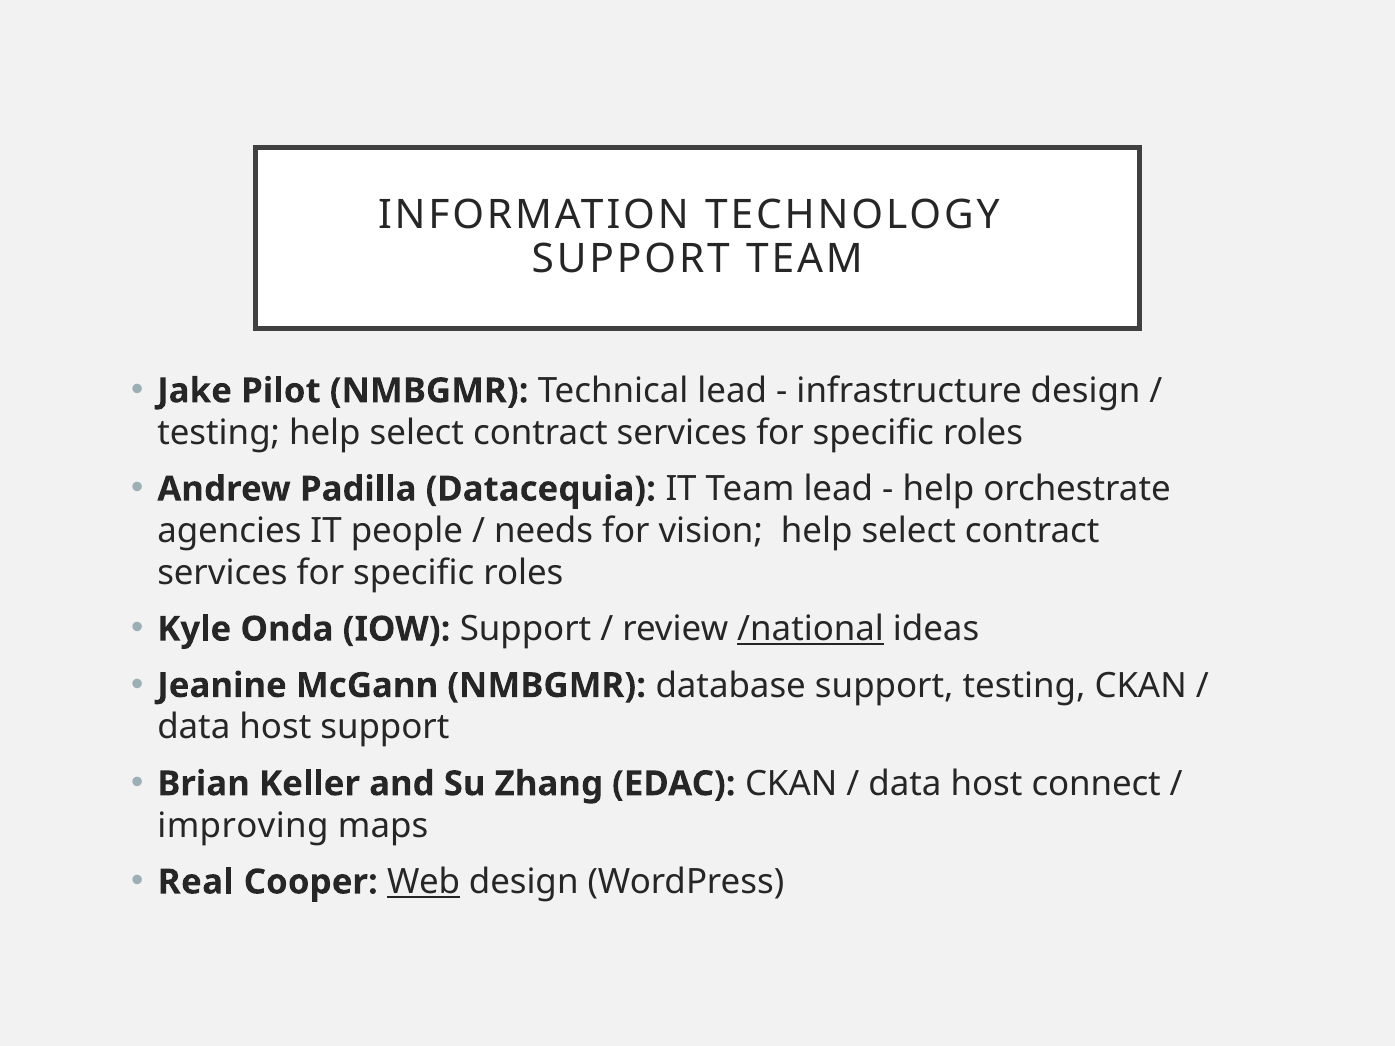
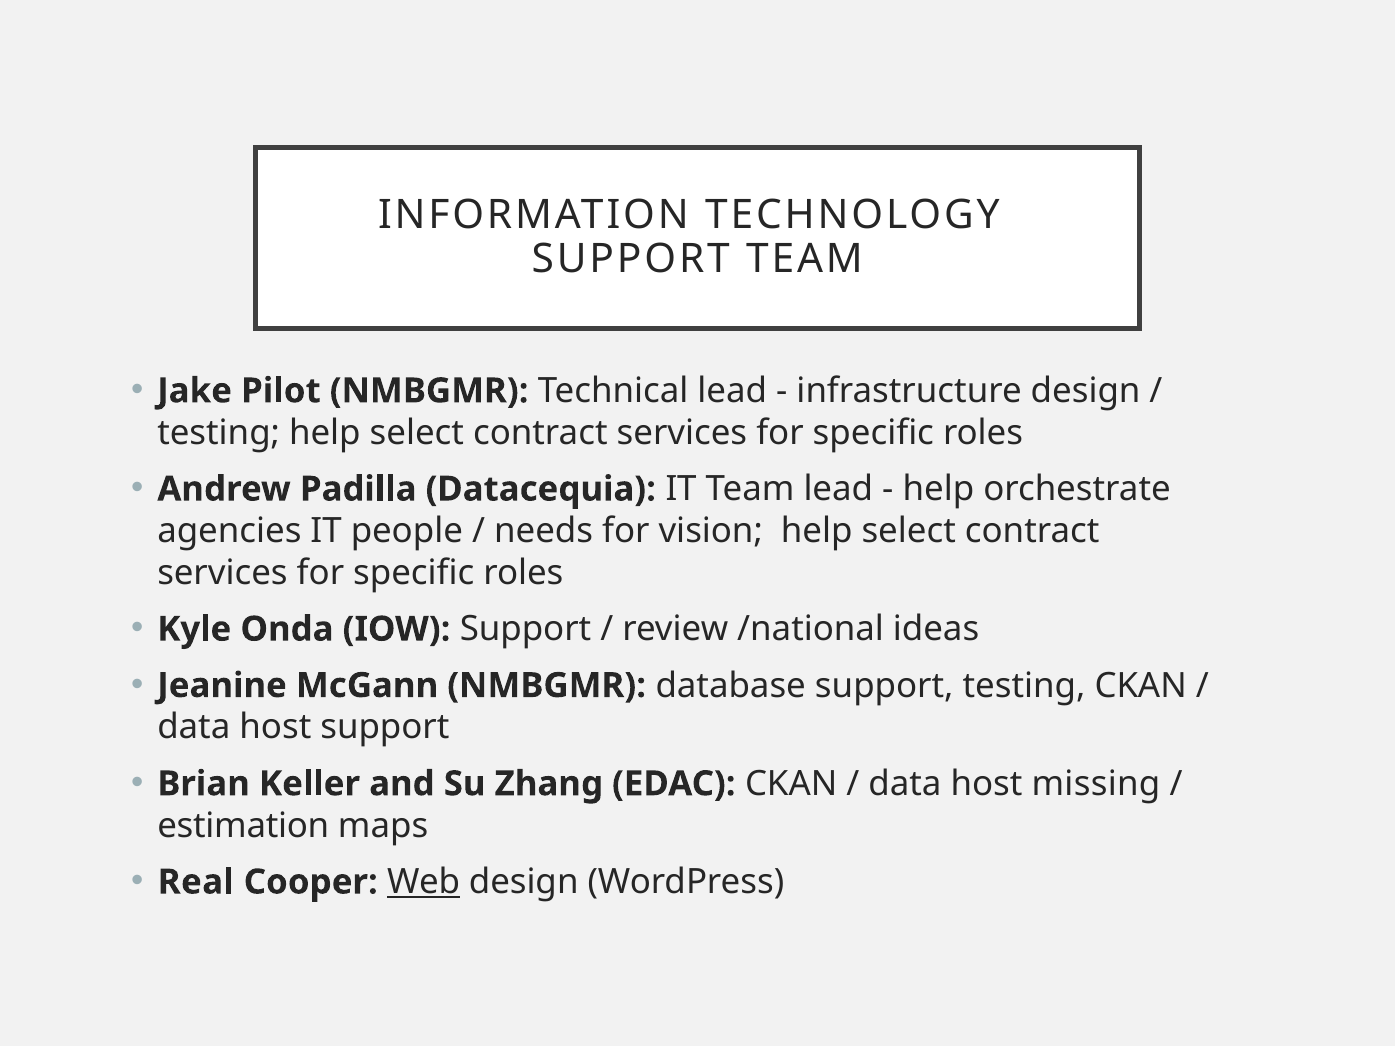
/national underline: present -> none (811, 629)
connect: connect -> missing (1096, 784)
improving: improving -> estimation (243, 826)
